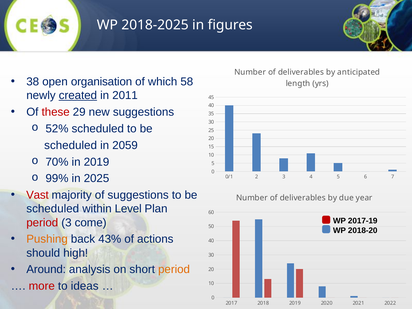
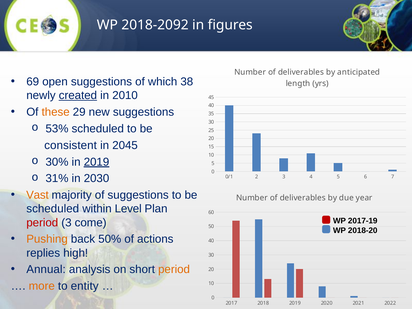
2018-2025: 2018-2025 -> 2018-2092 (155, 25)
38: 38 -> 69 (33, 82)
open organisation: organisation -> suggestions (101, 82)
58: 58 -> 38 (187, 82)
2011: 2011 -> 2010 (125, 96)
these colour: red -> orange (56, 112)
52%: 52% -> 53% (57, 129)
scheduled: scheduled -> consistent (71, 145)
2059: 2059 -> 2045 (125, 145)
70%: 70% -> 30% (57, 162)
2019 underline: none -> present (96, 162)
99%: 99% -> 31% (57, 179)
2025: 2025 -> 2030 (96, 179)
Vast colour: red -> orange (37, 195)
43%: 43% -> 50% (110, 239)
should: should -> replies (43, 253)
Around: Around -> Annual (46, 270)
more colour: red -> orange (42, 286)
ideas: ideas -> entity (85, 286)
